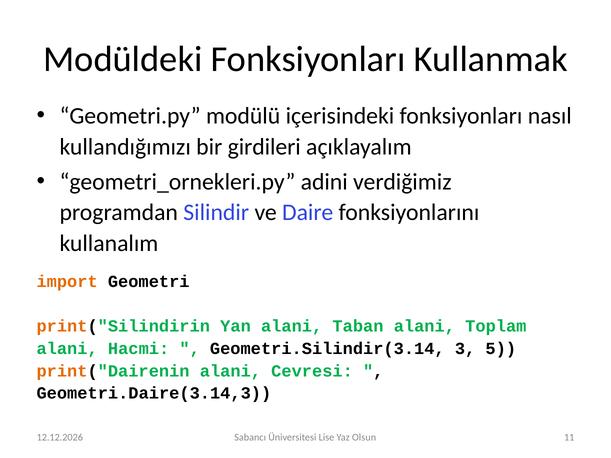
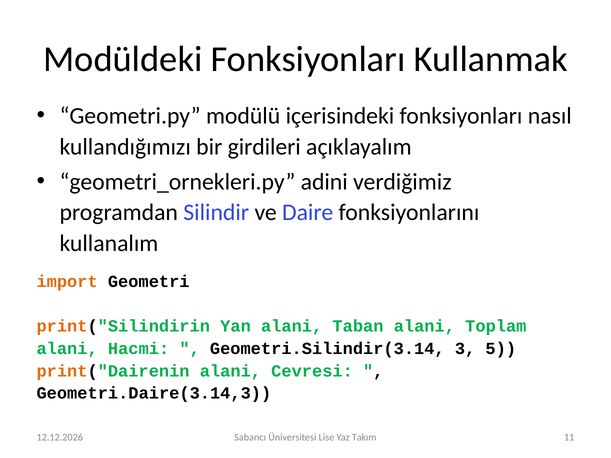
Olsun: Olsun -> Takım (364, 438)
